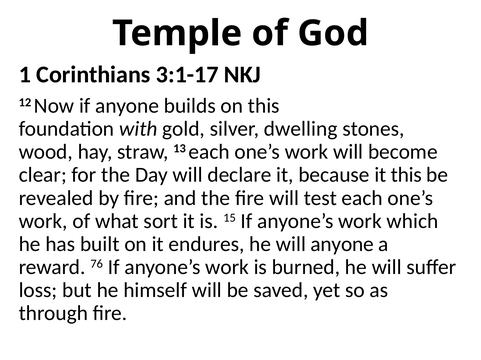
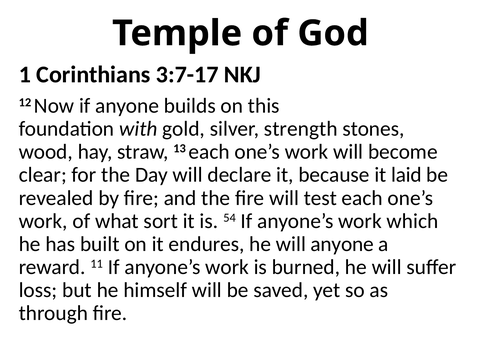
3:1-17: 3:1-17 -> 3:7-17 (187, 75)
dwelling: dwelling -> strength (301, 129)
it this: this -> laid (406, 175)
15: 15 -> 54 (230, 218)
76: 76 -> 11 (97, 264)
